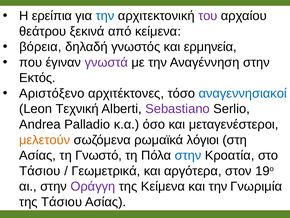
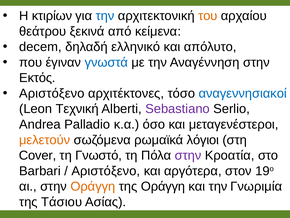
ερείπια: ερείπια -> κτιρίων (52, 16)
του colour: purple -> orange (208, 16)
βόρεια: βόρεια -> decem (40, 47)
γνωστός: γνωστός -> ελληνικό (136, 47)
ερμηνεία: ερμηνεία -> απόλυτο (210, 47)
γνωστά colour: purple -> blue (106, 62)
Ασίας: Ασίας -> Cover (38, 155)
στην colour: blue -> purple (188, 155)
Τάσιου: Τάσιου -> Barbari (40, 171)
Γεωμετρικά: Γεωμετρικά -> Αριστόξενο (106, 171)
Οράγγη colour: purple -> orange (93, 186)
της Κείμενα: Κείμενα -> Οράγγη (163, 186)
